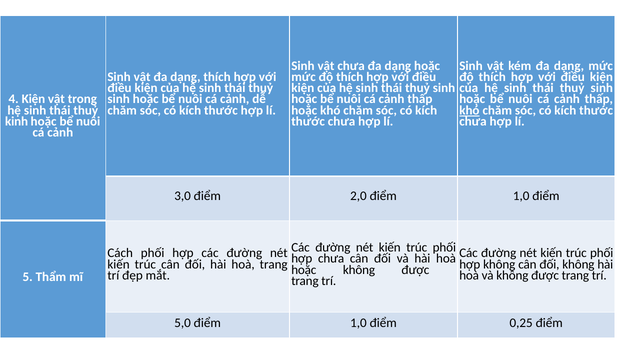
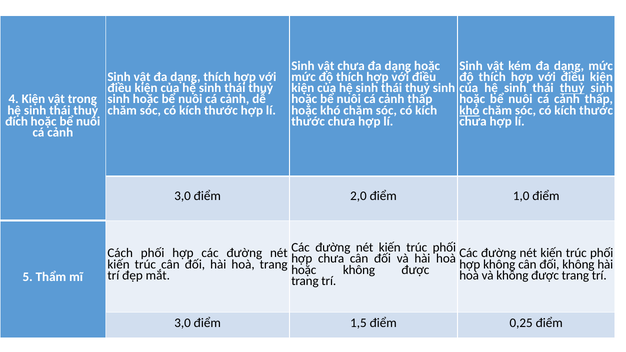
thuỷ underline: none -> present (572, 88)
kinh: kinh -> đích (17, 121)
5,0: 5,0 -> 3,0 (183, 323)
1,0: 1,0 -> 1,5 (358, 323)
